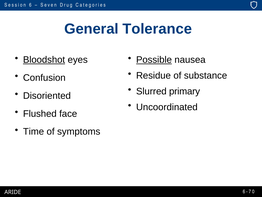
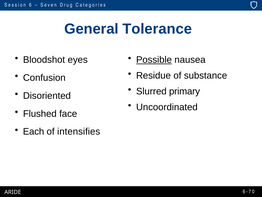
Bloodshot underline: present -> none (44, 60)
Time: Time -> Each (34, 131)
symptoms: symptoms -> intensifies (79, 131)
